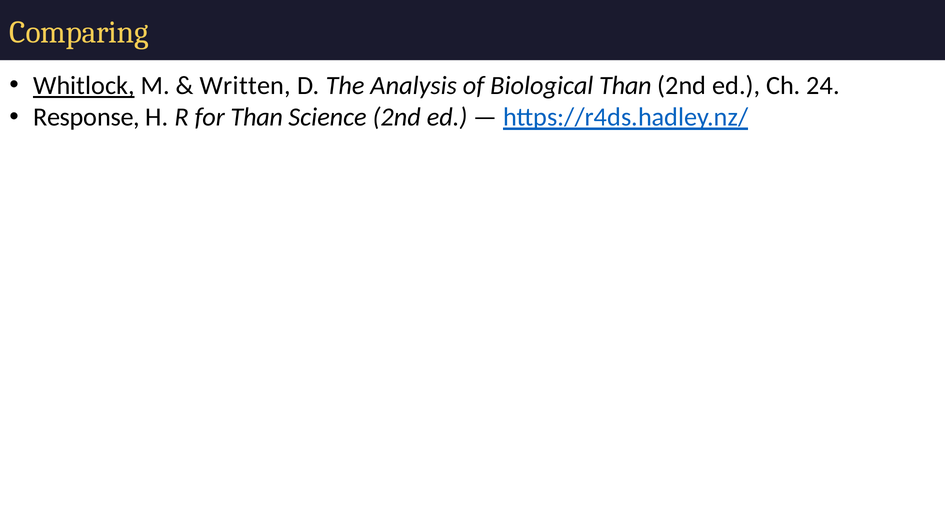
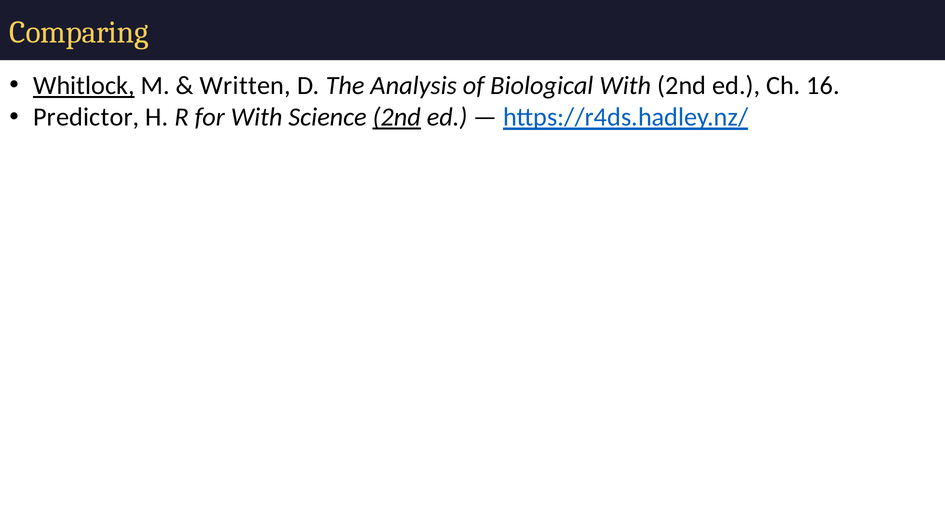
Biological Than: Than -> With (625, 86)
24: 24 -> 16 (823, 86)
Response: Response -> Predictor (86, 117)
for Than: Than -> With (257, 117)
2nd underline: none -> present (397, 117)
